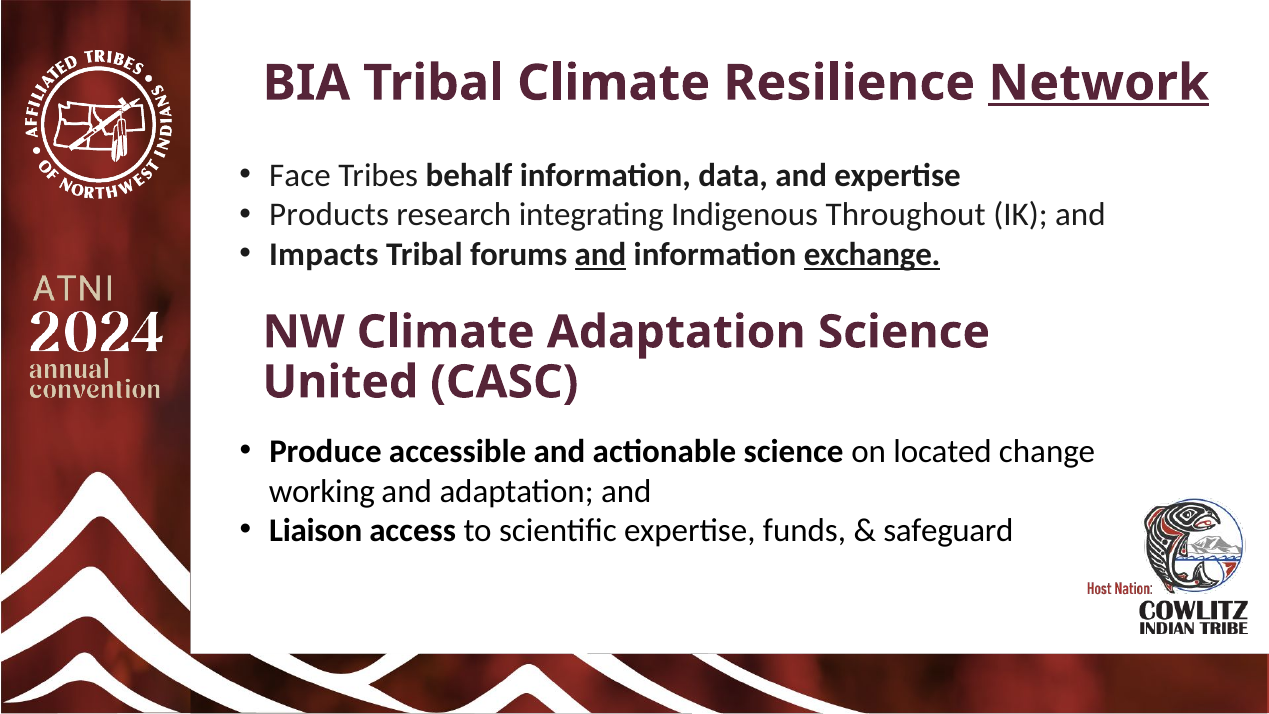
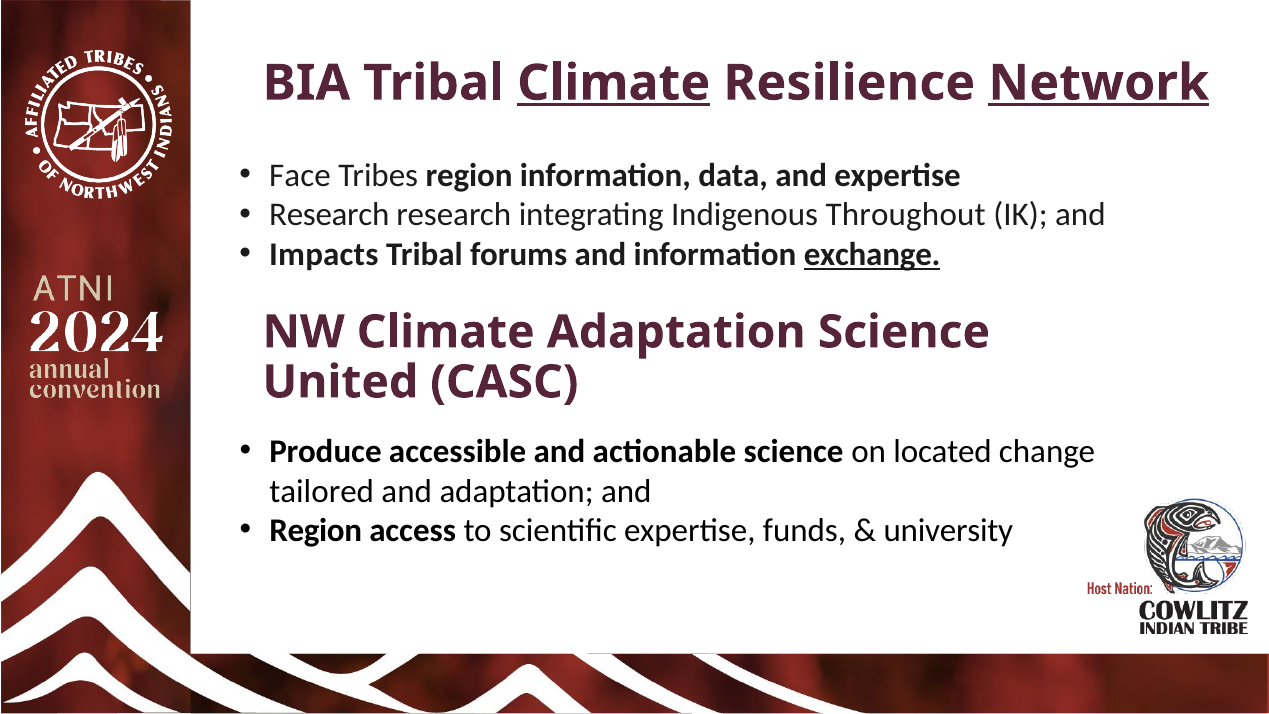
Climate underline: none -> present (614, 83)
Tribes behalf: behalf -> region (469, 175)
Products: Products -> Research (329, 215)
and underline: present -> none (601, 255)
working: working -> tailored (322, 491)
Liaison: Liaison -> Region (316, 531)
safeguard: safeguard -> university (948, 531)
